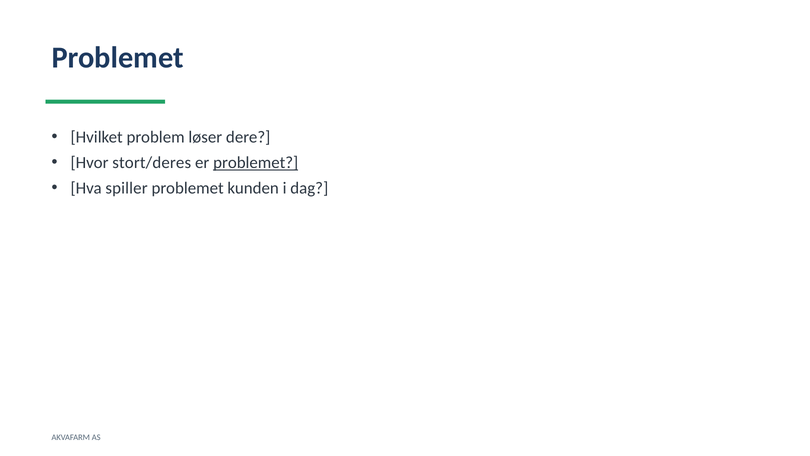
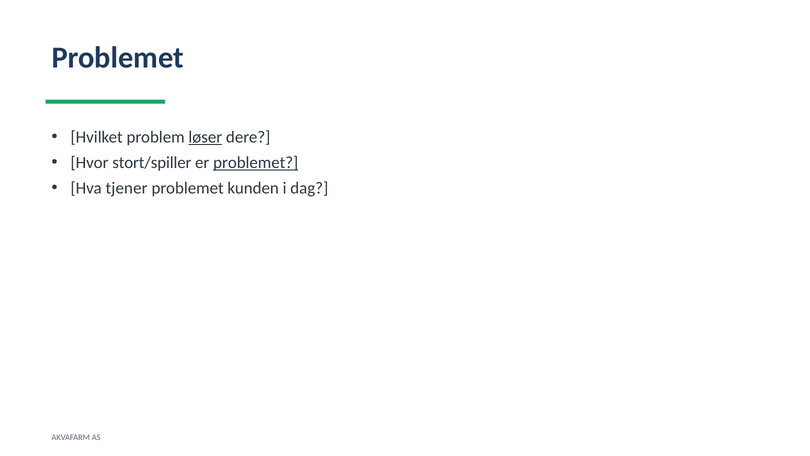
løser underline: none -> present (205, 137)
stort/deres: stort/deres -> stort/spiller (152, 163)
spiller: spiller -> tjener (127, 188)
